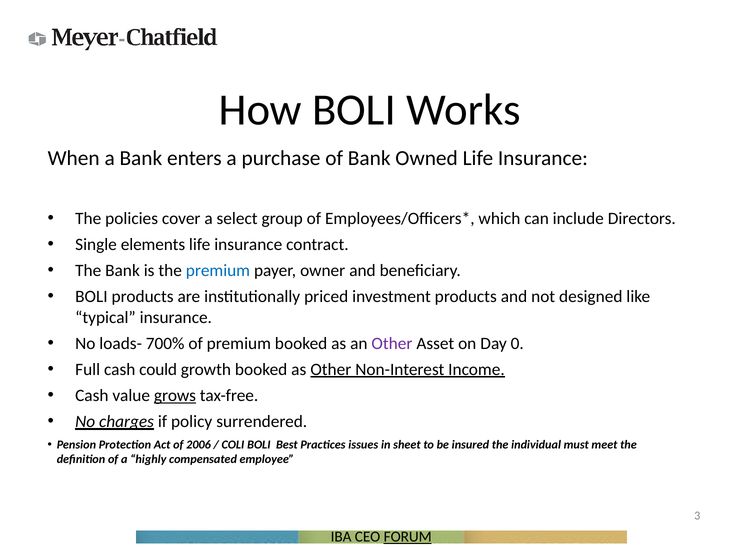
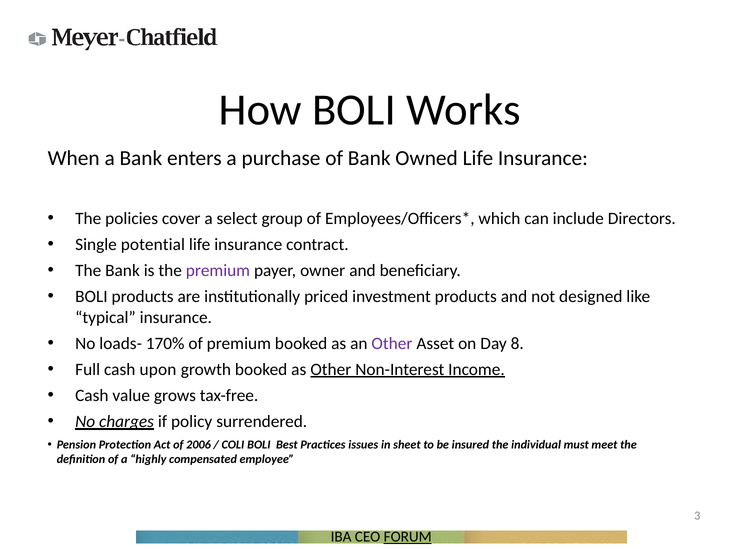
elements: elements -> potential (153, 245)
premium colour: blue -> purple (218, 271)
700%: 700% -> 170% (165, 343)
0: 0 -> 8 (517, 343)
could: could -> upon (158, 369)
grows underline: present -> none (175, 395)
